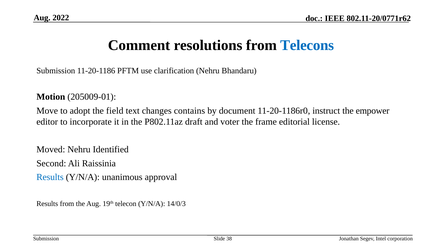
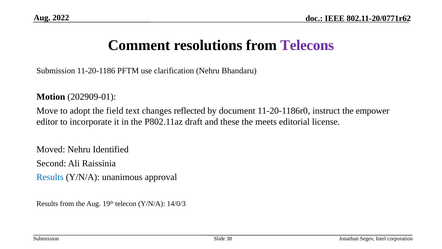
Telecons colour: blue -> purple (307, 45)
205009-01: 205009-01 -> 202909-01 (92, 97)
contains: contains -> reflected (190, 111)
voter: voter -> these (230, 122)
frame: frame -> meets (266, 122)
